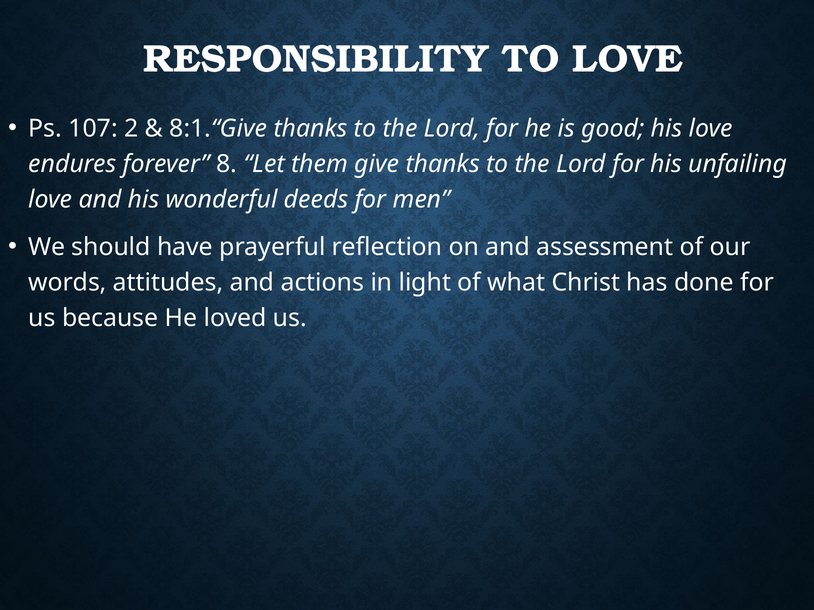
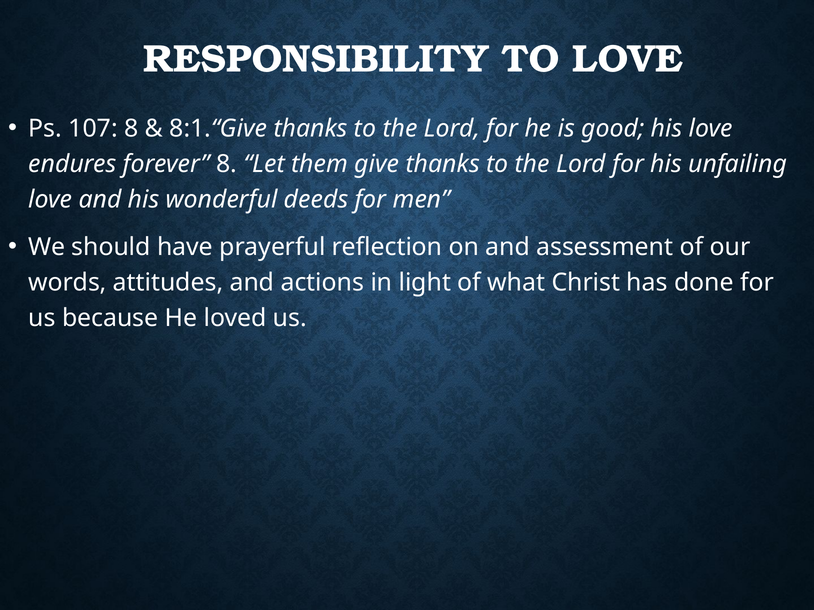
107 2: 2 -> 8 (131, 128)
